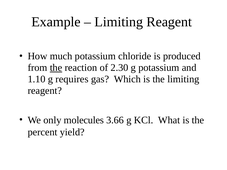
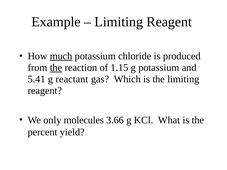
much underline: none -> present (61, 56)
2.30: 2.30 -> 1.15 (119, 68)
1.10: 1.10 -> 5.41 (37, 79)
requires: requires -> reactant (72, 79)
